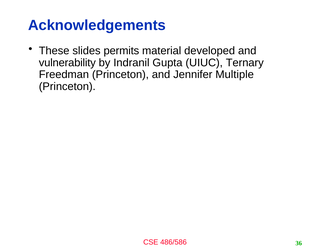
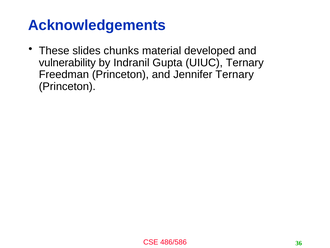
permits: permits -> chunks (121, 51)
Jennifer Multiple: Multiple -> Ternary (235, 74)
